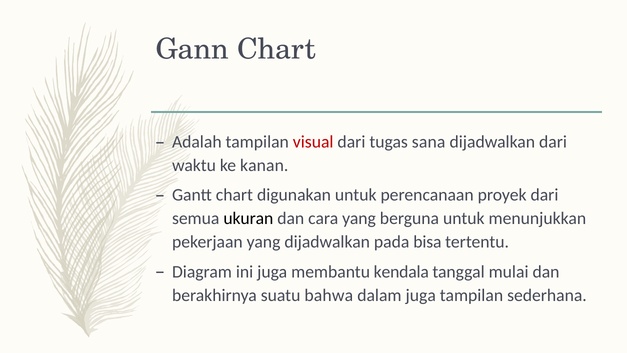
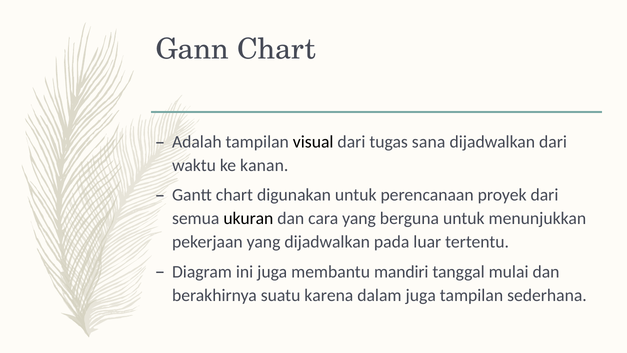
visual colour: red -> black (313, 142)
bisa: bisa -> luar (427, 242)
kendala: kendala -> mandiri (401, 271)
bahwa: bahwa -> karena (329, 295)
